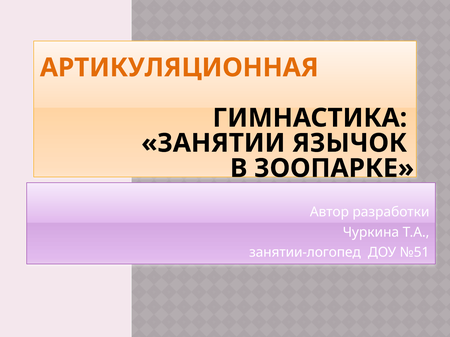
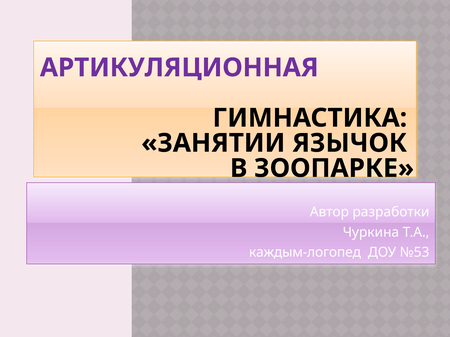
АРТИКУЛЯЦИОННАЯ colour: orange -> purple (179, 68)
занятии-логопед: занятии-логопед -> каждым-логопед (305, 253)
№51: №51 -> №53 (415, 253)
